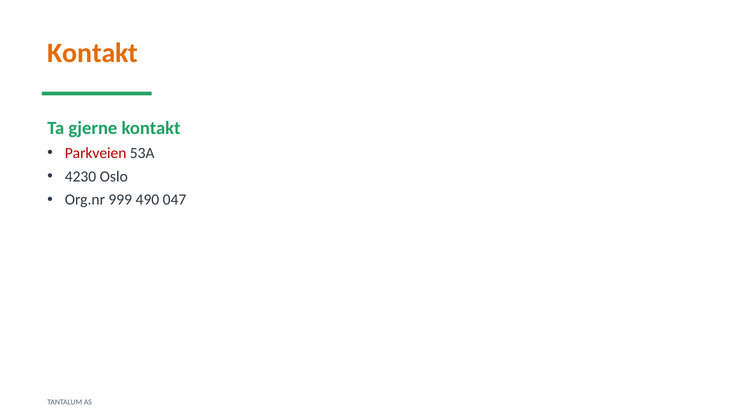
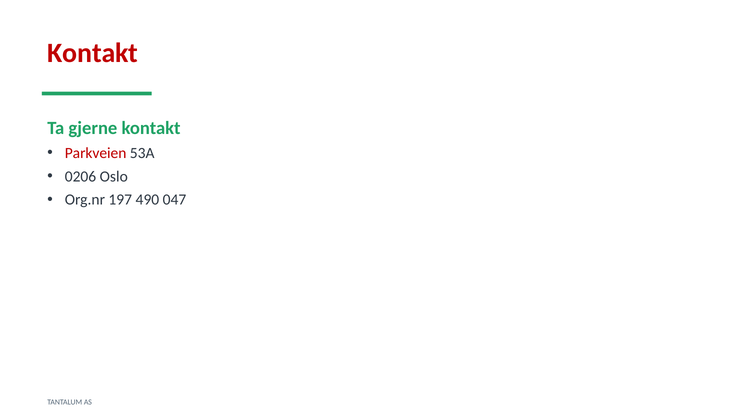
Kontakt colour: orange -> red (93, 53)
4230: 4230 -> 0206 (80, 176)
999: 999 -> 197 (120, 200)
